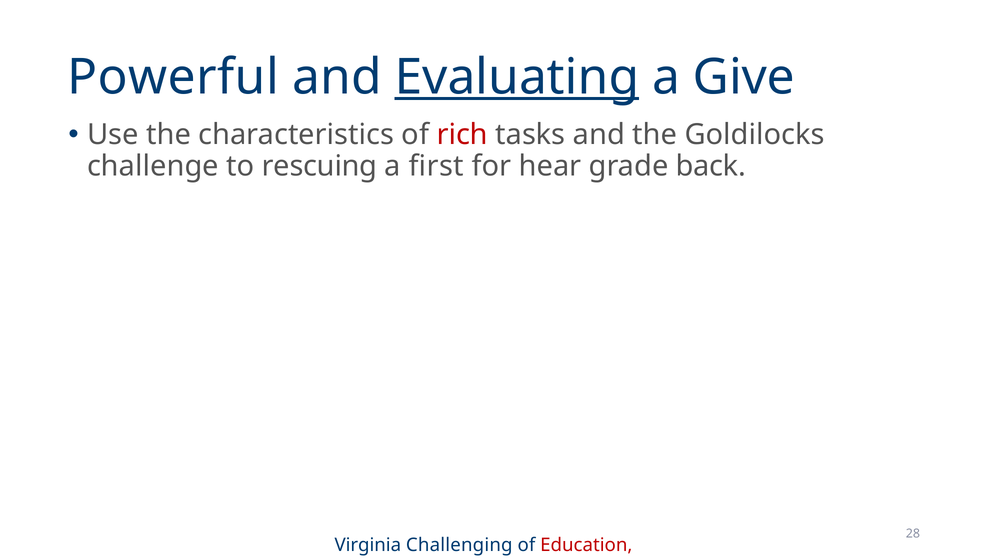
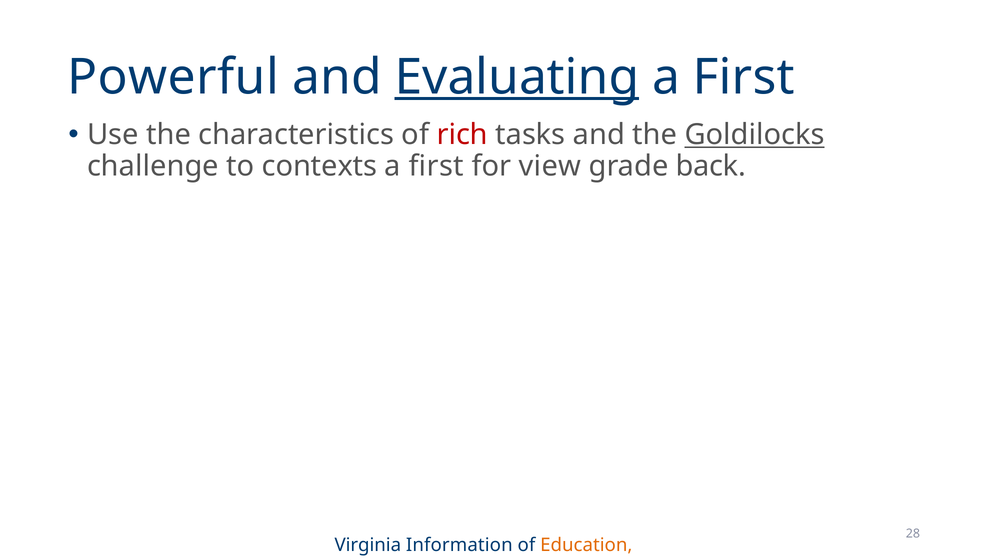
Give: Give -> First (744, 77)
Goldilocks underline: none -> present (755, 135)
rescuing: rescuing -> contexts (319, 166)
hear: hear -> view (550, 166)
Challenging: Challenging -> Information (459, 545)
Education colour: red -> orange (586, 545)
